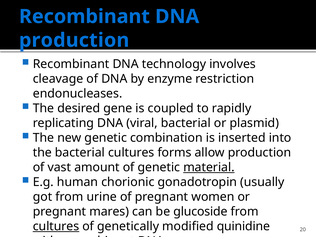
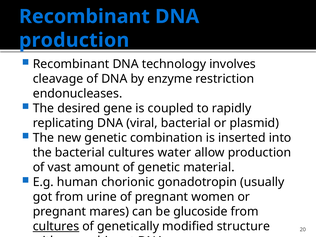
forms: forms -> water (174, 153)
material underline: present -> none (209, 167)
quinidine: quinidine -> structure (243, 226)
